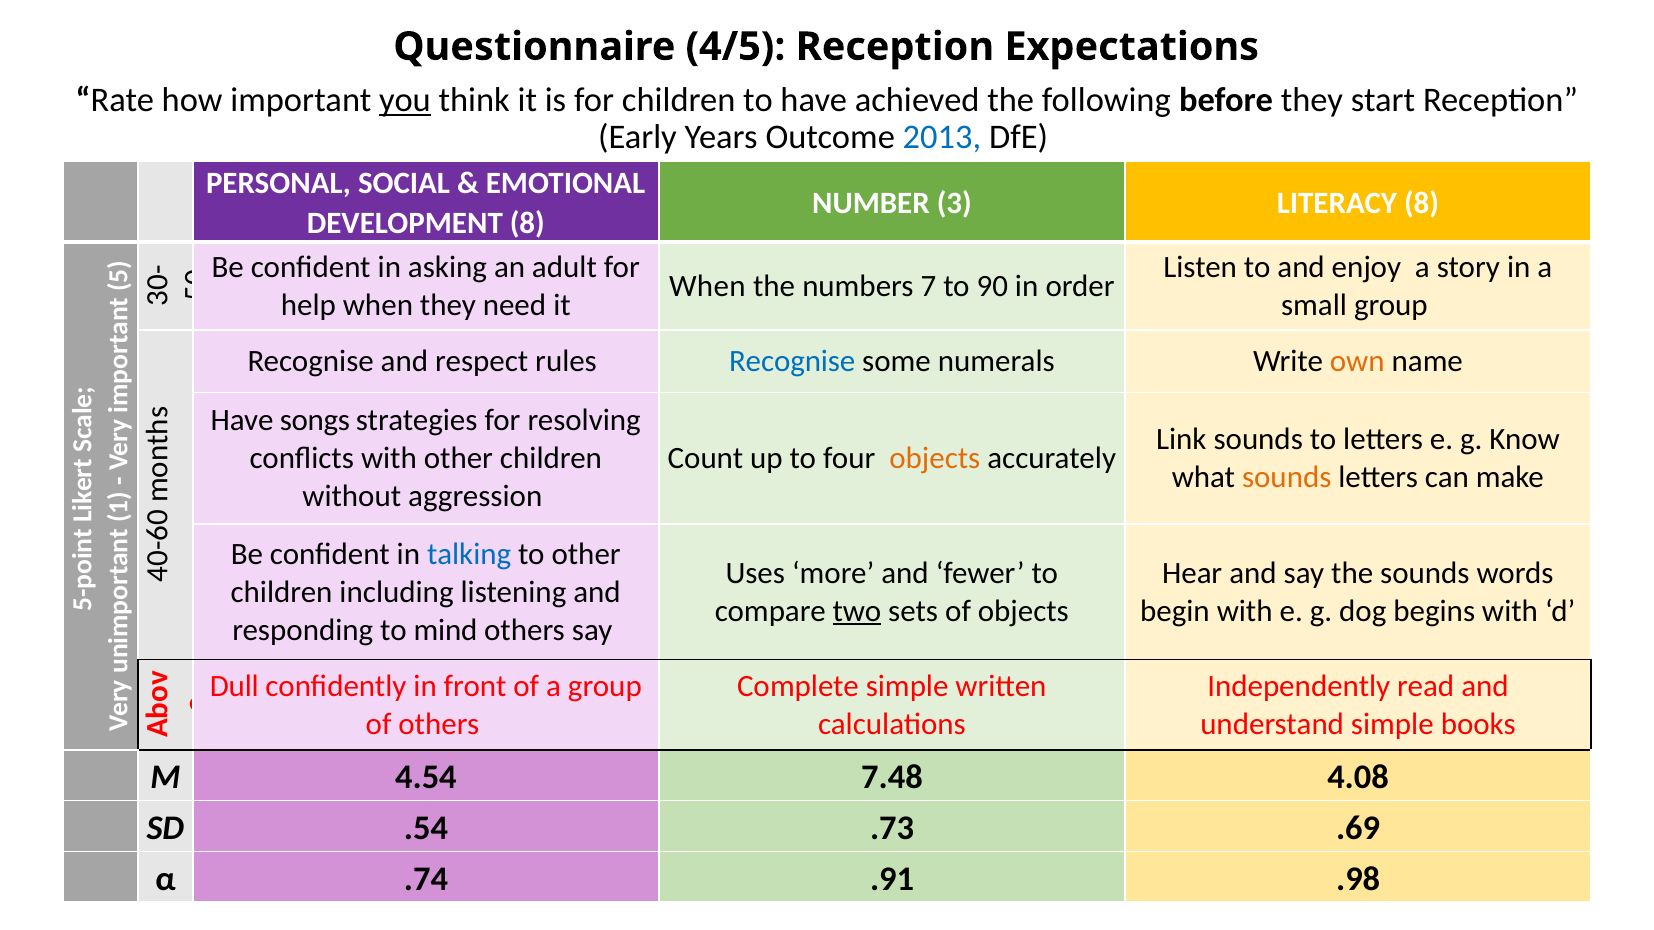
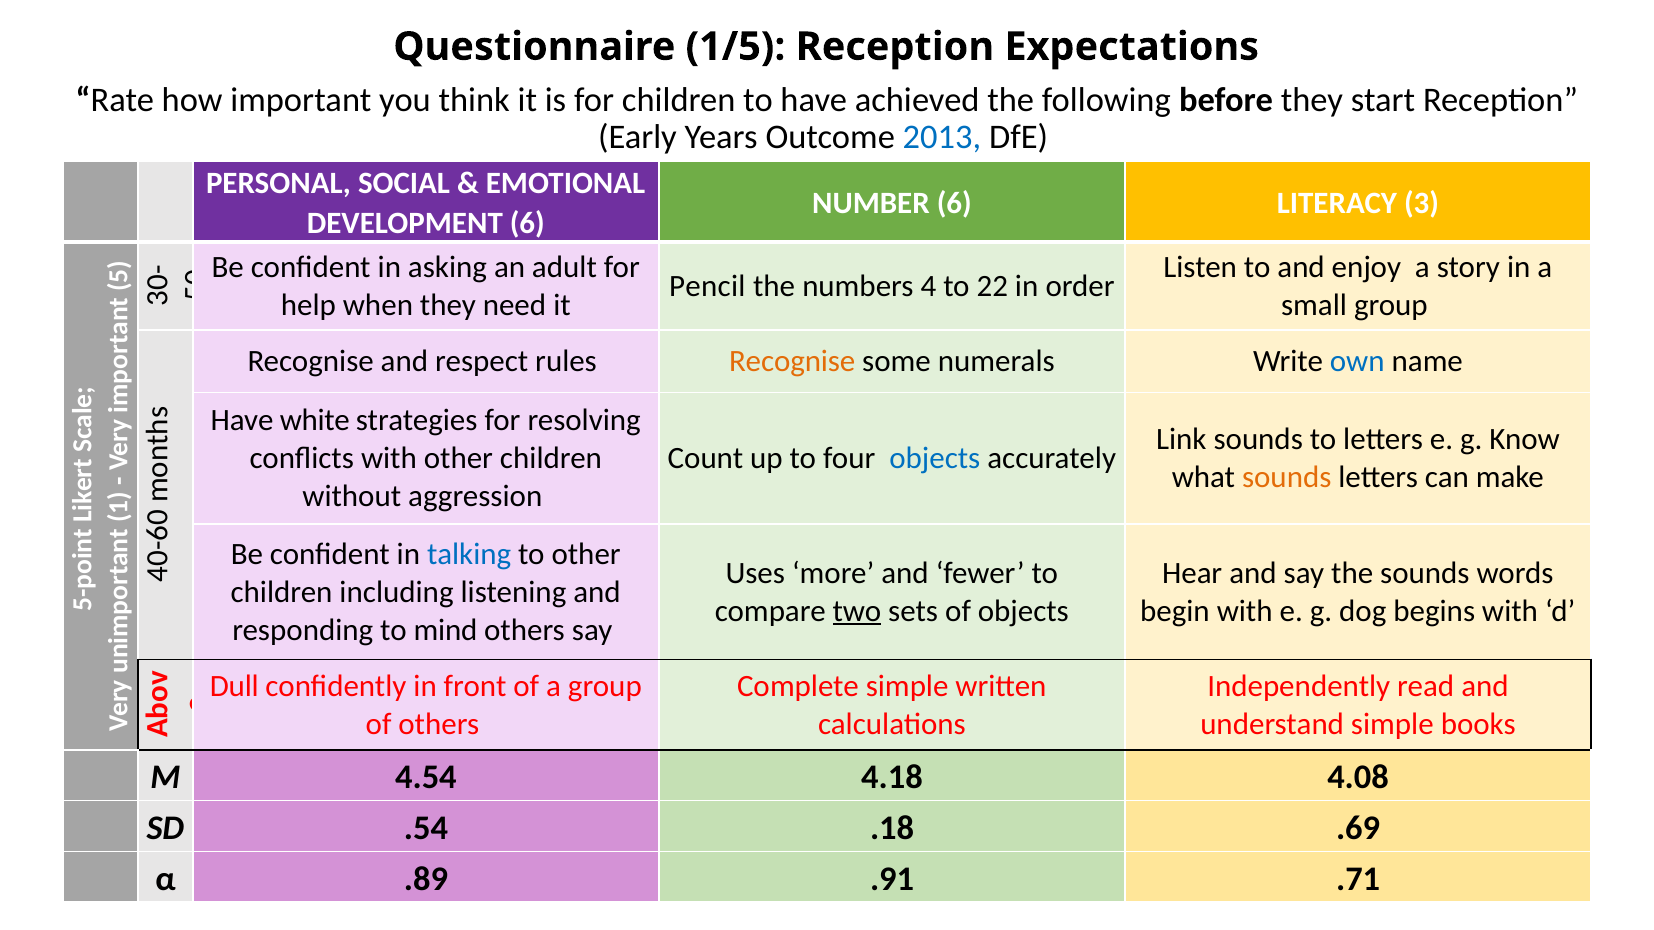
4/5: 4/5 -> 1/5 (736, 47)
you underline: present -> none (405, 100)
3: 3 -> 6 (954, 203)
LITERACY 8: 8 -> 3 (1421, 203)
DEVELOPMENT 8: 8 -> 6 (527, 224)
When: When -> Pencil (707, 286)
numbers 7: 7 -> 4 (928, 286)
90: 90 -> 22 (992, 286)
Recognise colour: blue -> orange (792, 362)
own colour: orange -> blue (1357, 362)
songs: songs -> white (315, 421)
objects colour: orange -> blue (935, 459)
7.48: 7.48 -> 4.18 (892, 778)
.73: .73 -> .18 (892, 828)
.74: .74 -> .89 (426, 879)
.98: .98 -> .71 (1358, 879)
